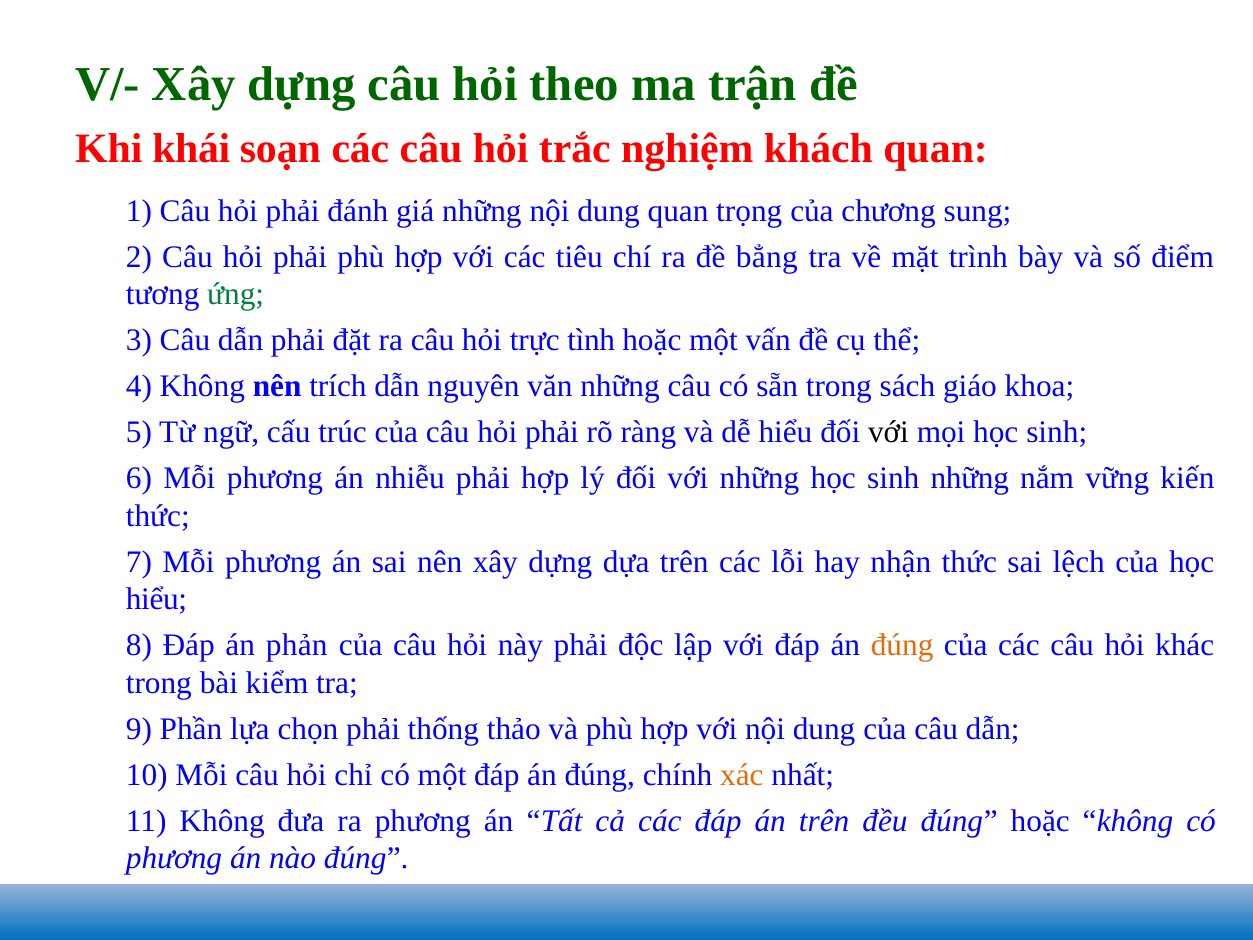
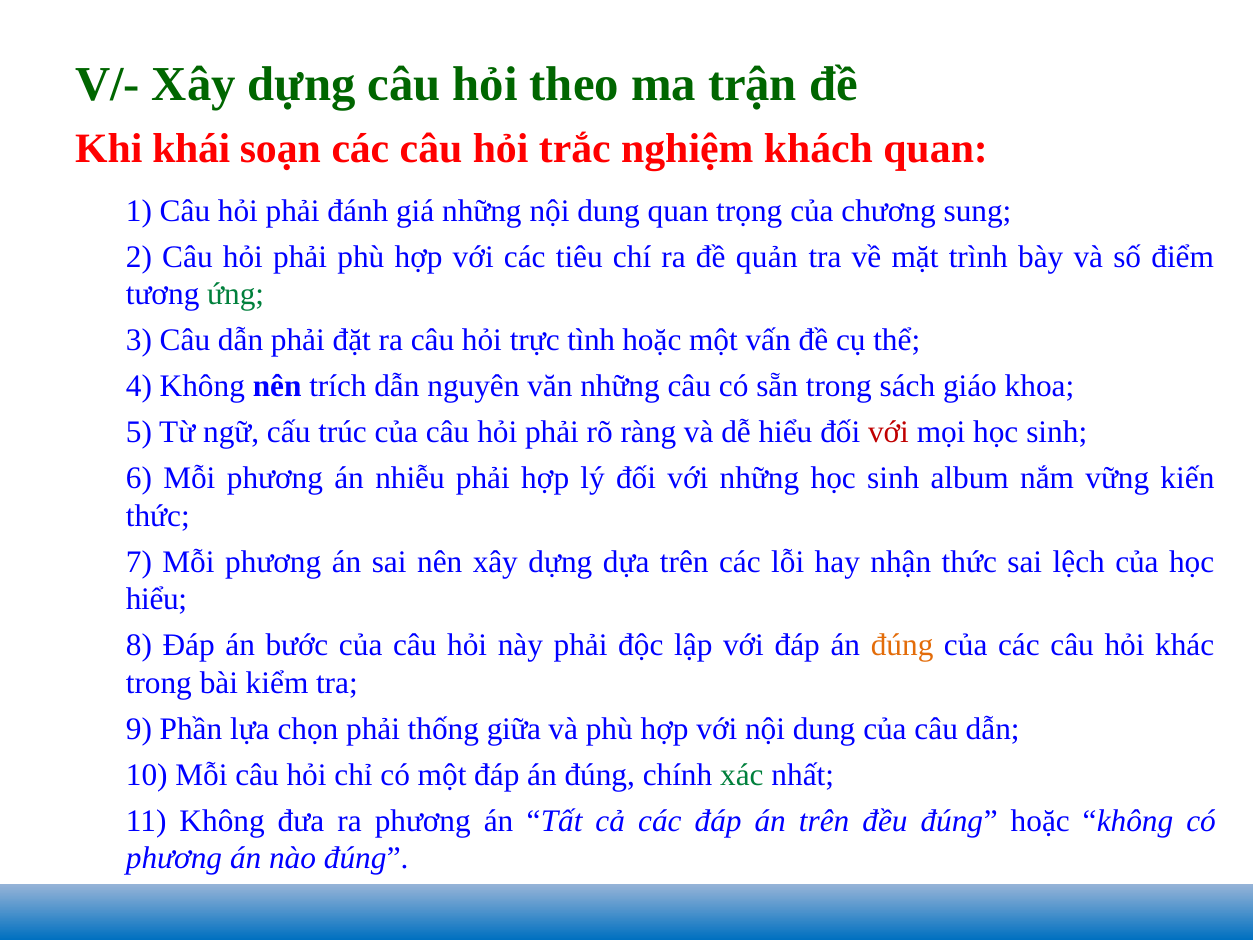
bẳng: bẳng -> quản (767, 257)
với colour: black -> red (888, 432)
sinh những: những -> album (970, 478)
phản: phản -> bước (297, 645)
thảo: thảo -> giữa (514, 729)
xác colour: orange -> green (742, 775)
